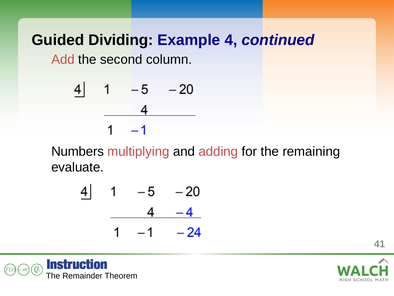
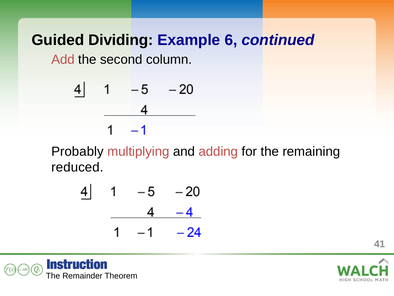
4: 4 -> 6 (231, 40)
Numbers: Numbers -> Probably (78, 151)
evaluate: evaluate -> reduced (77, 167)
